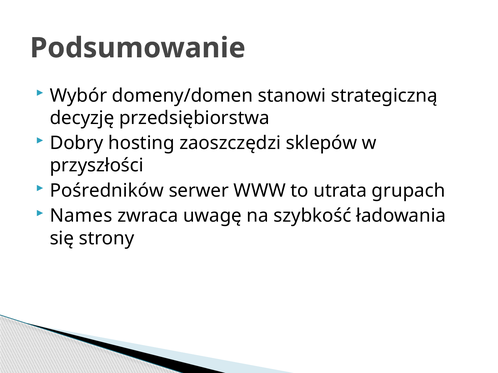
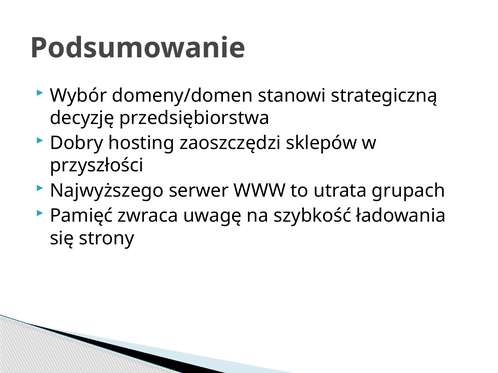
Pośredników: Pośredników -> Najwyższego (107, 191)
Names: Names -> Pamięć (81, 216)
